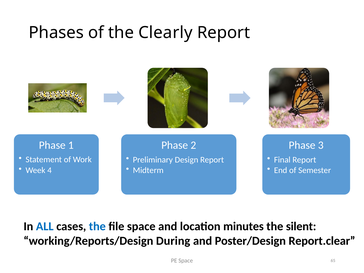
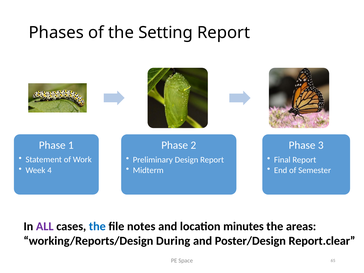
Clearly: Clearly -> Setting (166, 33)
ALL colour: blue -> purple (45, 226)
file space: space -> notes (141, 226)
silent: silent -> areas (301, 226)
